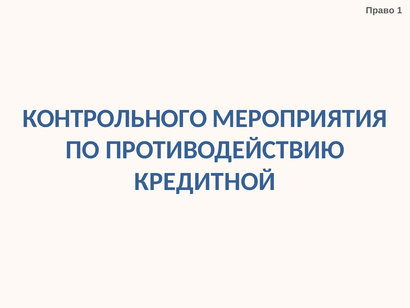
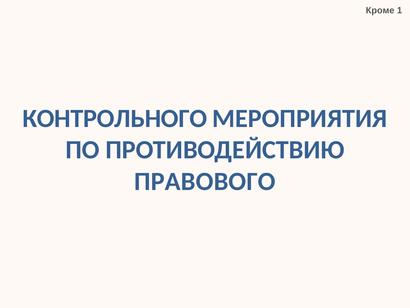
Право: Право -> Кроме (380, 11)
КРЕДИТНОЙ: КРЕДИТНОЙ -> ПРАВОВОГО (205, 181)
